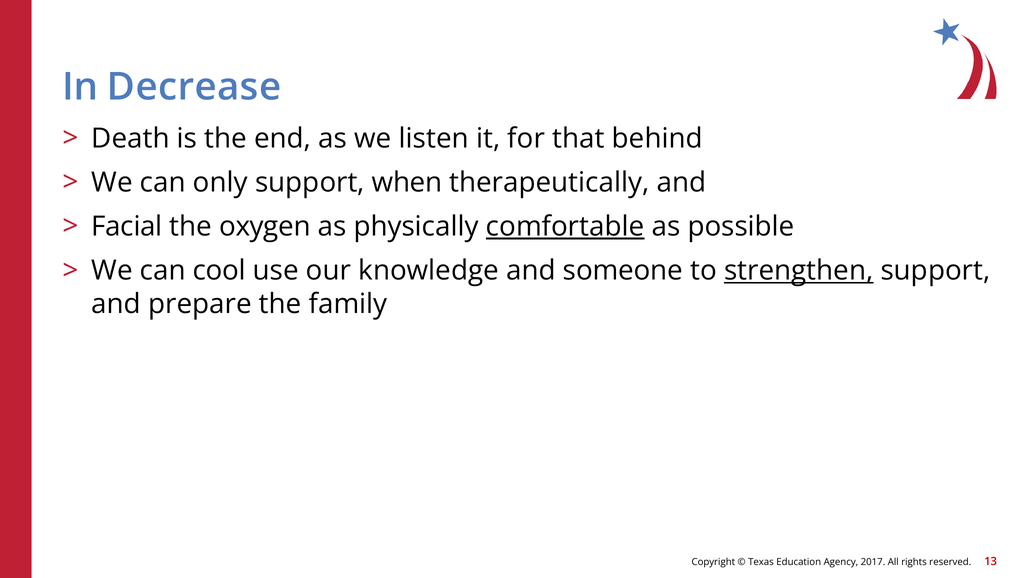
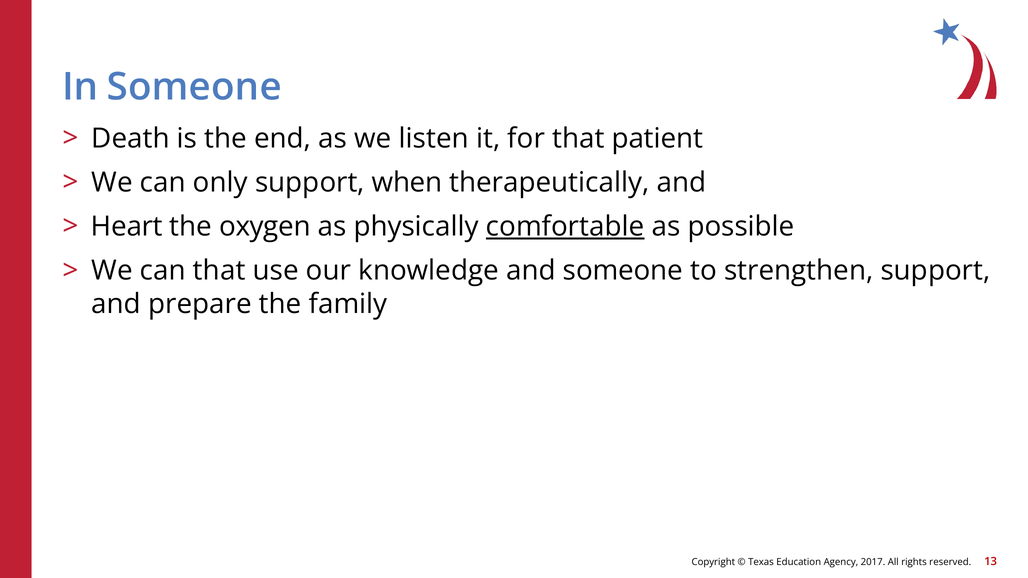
In Decrease: Decrease -> Someone (194, 87)
behind: behind -> patient (657, 138)
Facial: Facial -> Heart (127, 227)
can cool: cool -> that (219, 271)
strengthen underline: present -> none (799, 271)
